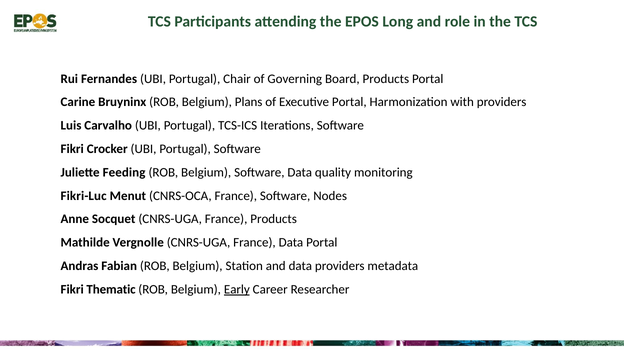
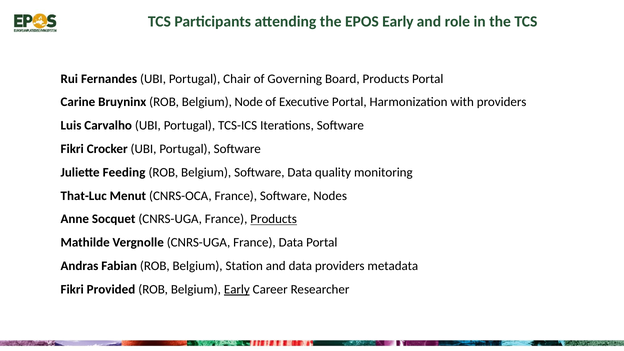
EPOS Long: Long -> Early (398, 22)
Plans: Plans -> Node (249, 102)
Fikri-Luc: Fikri-Luc -> That-Luc (84, 196)
Products underline: none -> present (274, 219)
Thematic: Thematic -> Provided (111, 289)
